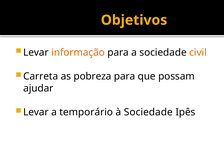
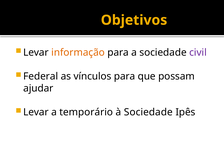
civil colour: orange -> purple (198, 52)
Carreta: Carreta -> Federal (41, 76)
pobreza: pobreza -> vínculos (92, 76)
